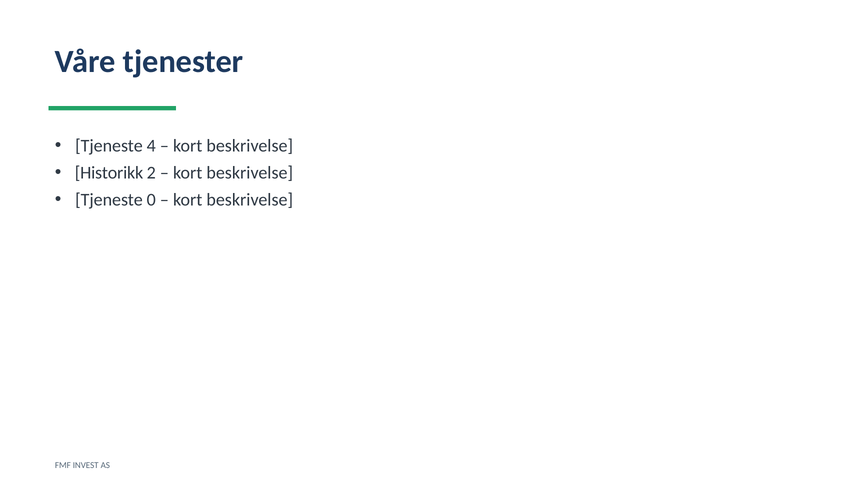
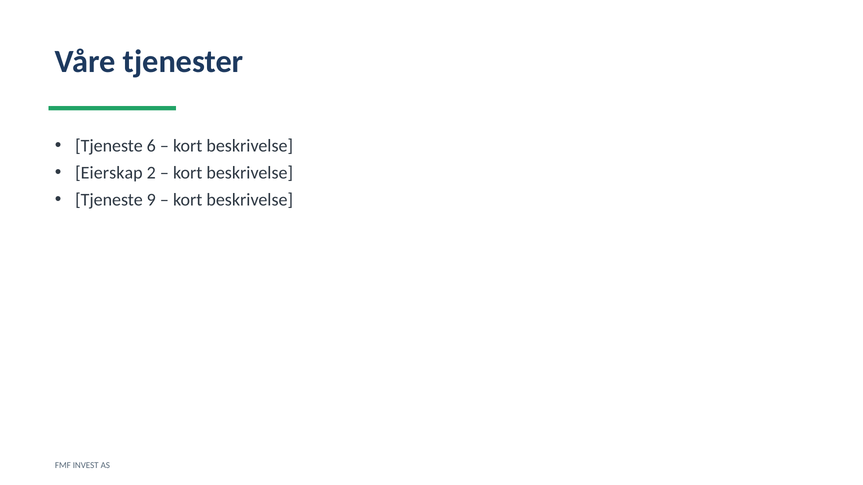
4: 4 -> 6 (151, 146)
Historikk: Historikk -> Eierskap (109, 173)
0: 0 -> 9 (151, 200)
